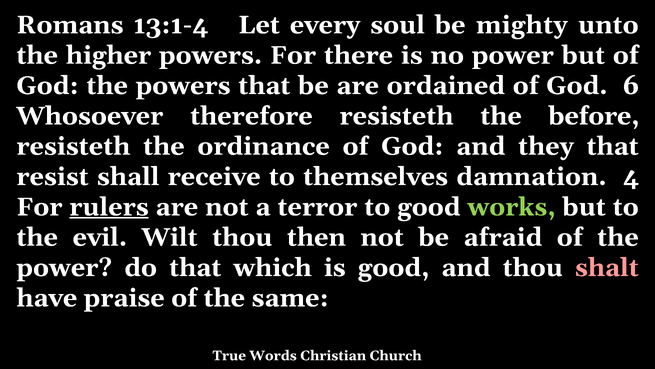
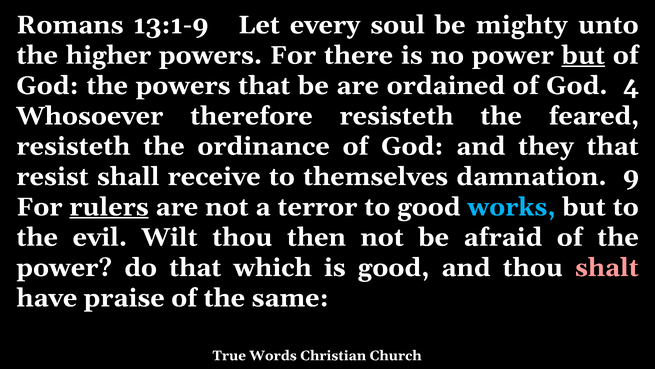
13:1-4: 13:1-4 -> 13:1-9 (171, 25)
but underline: none -> present (583, 55)
6: 6 -> 4 (631, 86)
before: before -> feared (594, 116)
4: 4 -> 9 (631, 176)
works colour: light green -> light blue (511, 207)
